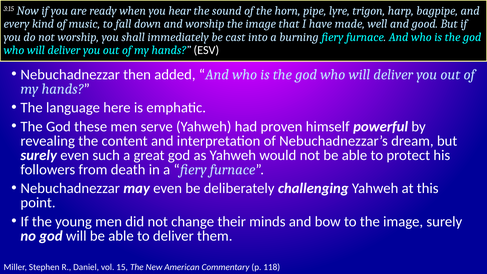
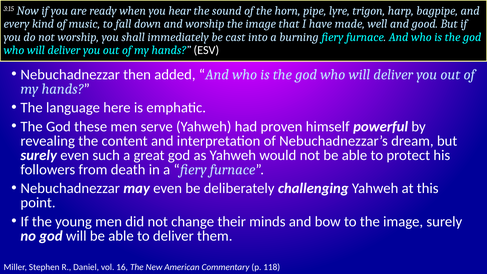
15: 15 -> 16 (122, 267)
